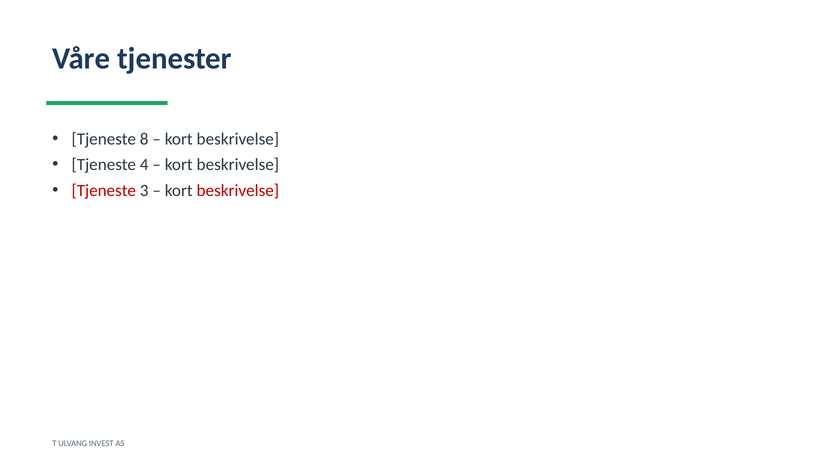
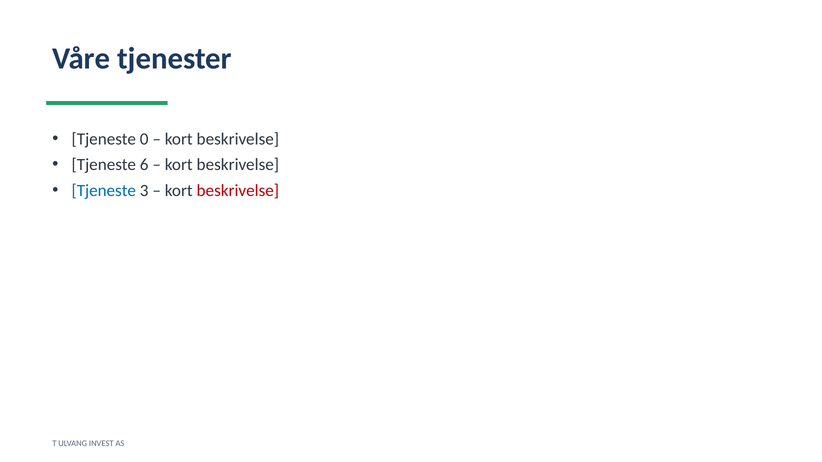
8: 8 -> 0 (144, 139)
4: 4 -> 6 (144, 165)
Tjeneste colour: red -> blue (104, 191)
